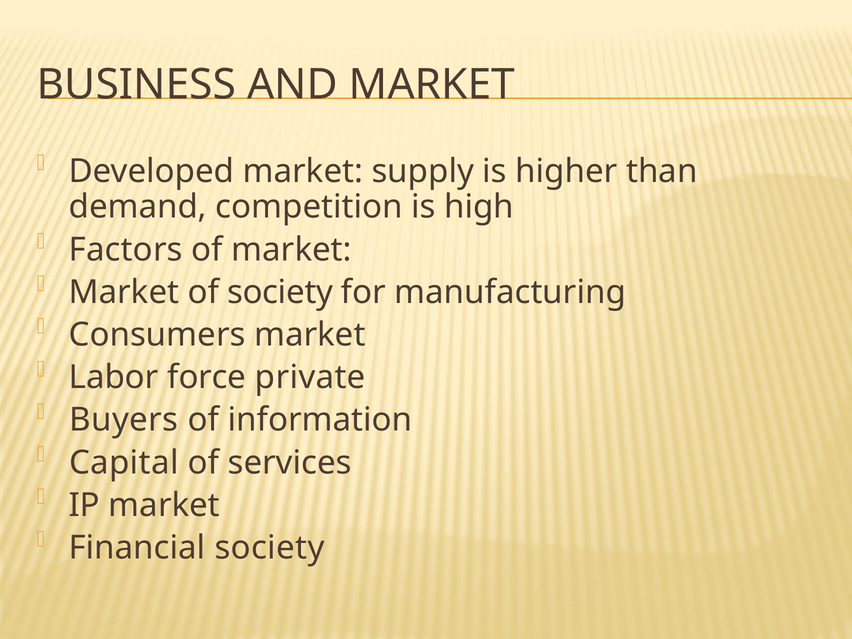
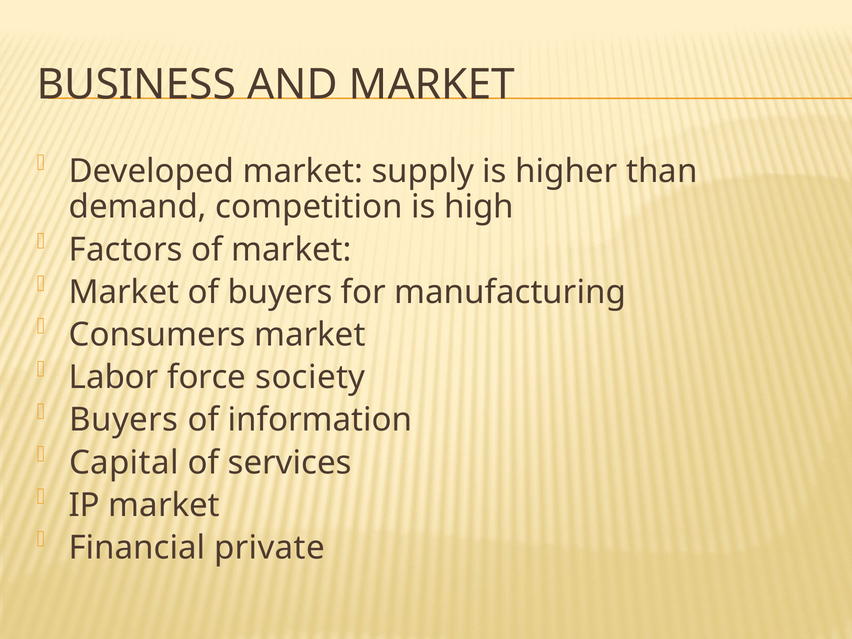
of society: society -> buyers (280, 292)
private: private -> society (310, 377)
Financial society: society -> private (270, 548)
